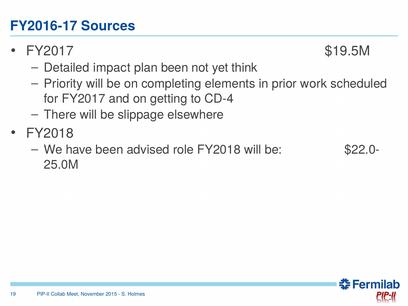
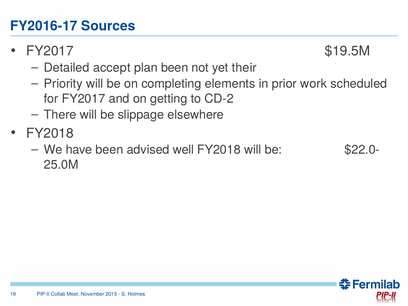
impact: impact -> accept (112, 68)
think: think -> their (244, 68)
CD-4: CD-4 -> CD-2 (219, 99)
role: role -> well (183, 150)
